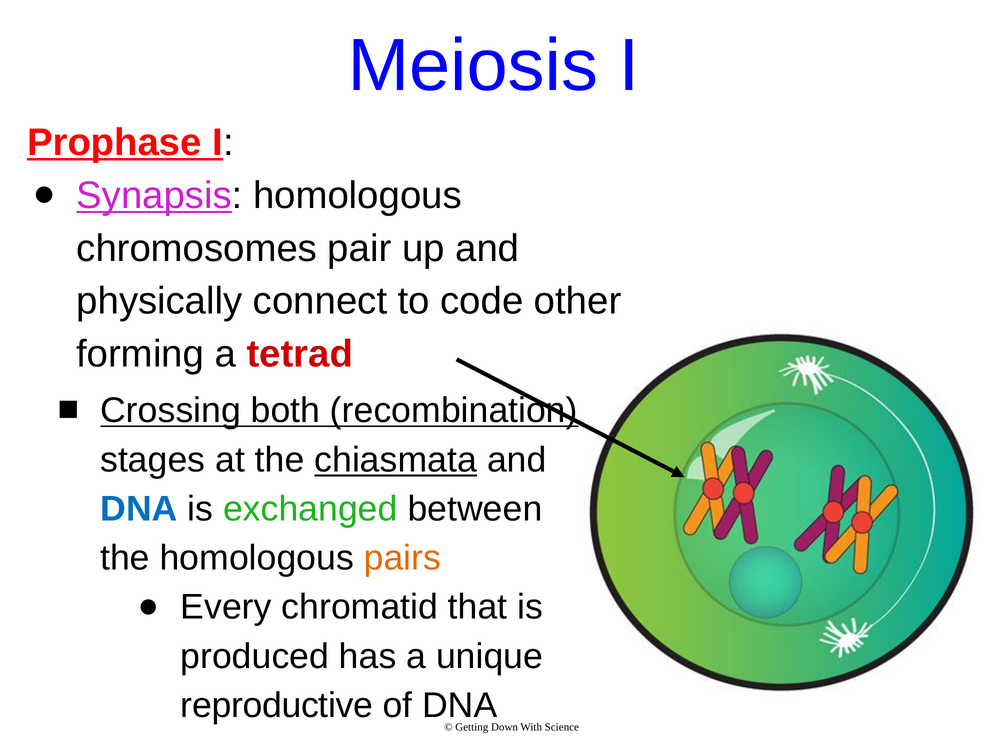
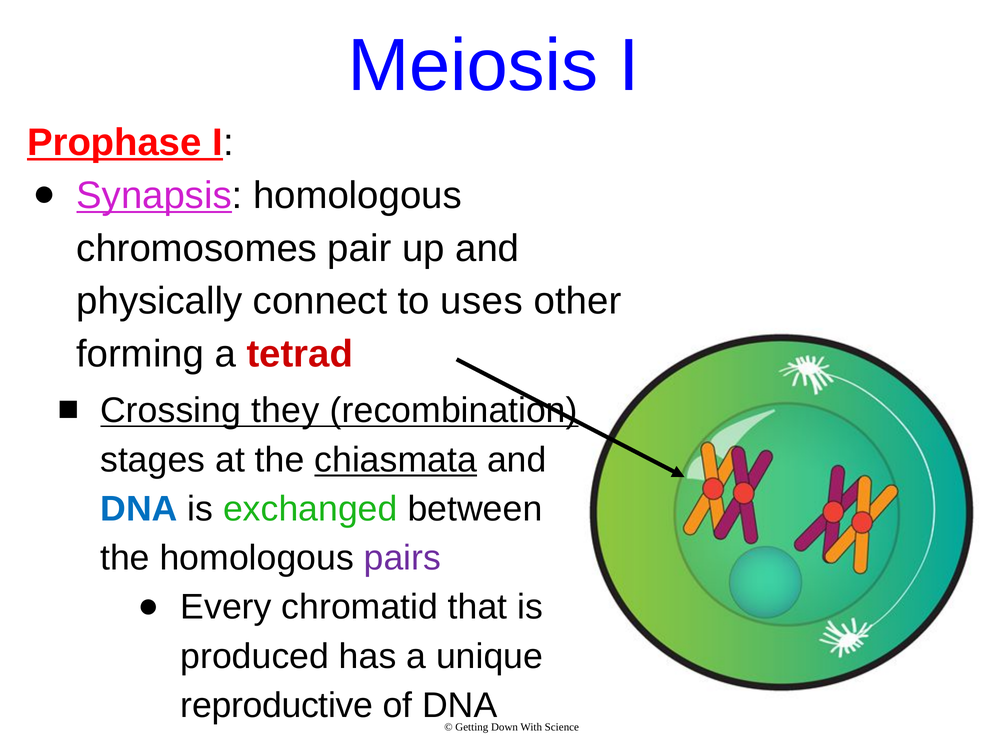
code: code -> uses (482, 301)
both: both -> they (285, 411)
pairs colour: orange -> purple (402, 558)
